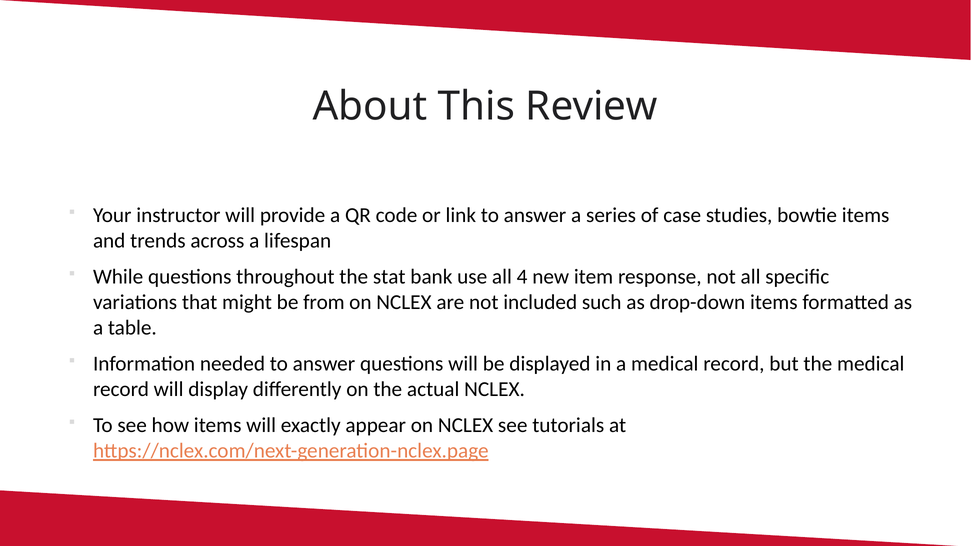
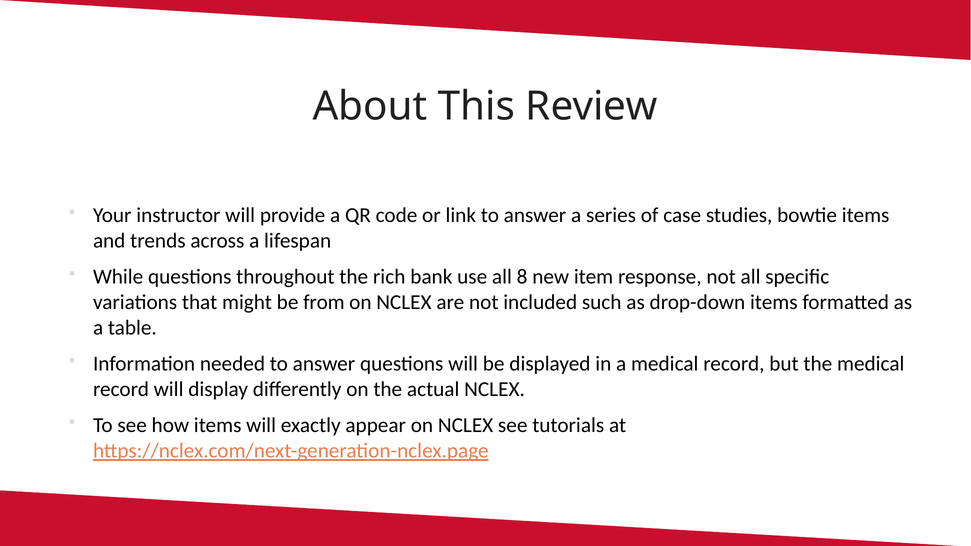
stat: stat -> rich (389, 277)
4: 4 -> 8 (522, 277)
